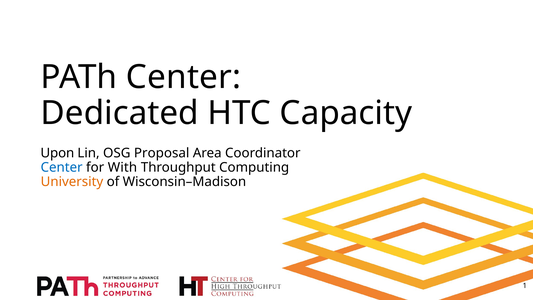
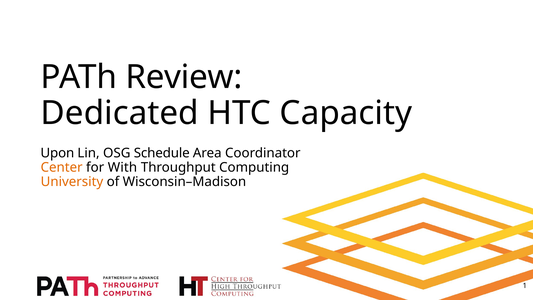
PATh Center: Center -> Review (184, 77)
Proposal: Proposal -> Schedule (162, 153)
Center colour: blue -> orange (62, 167)
